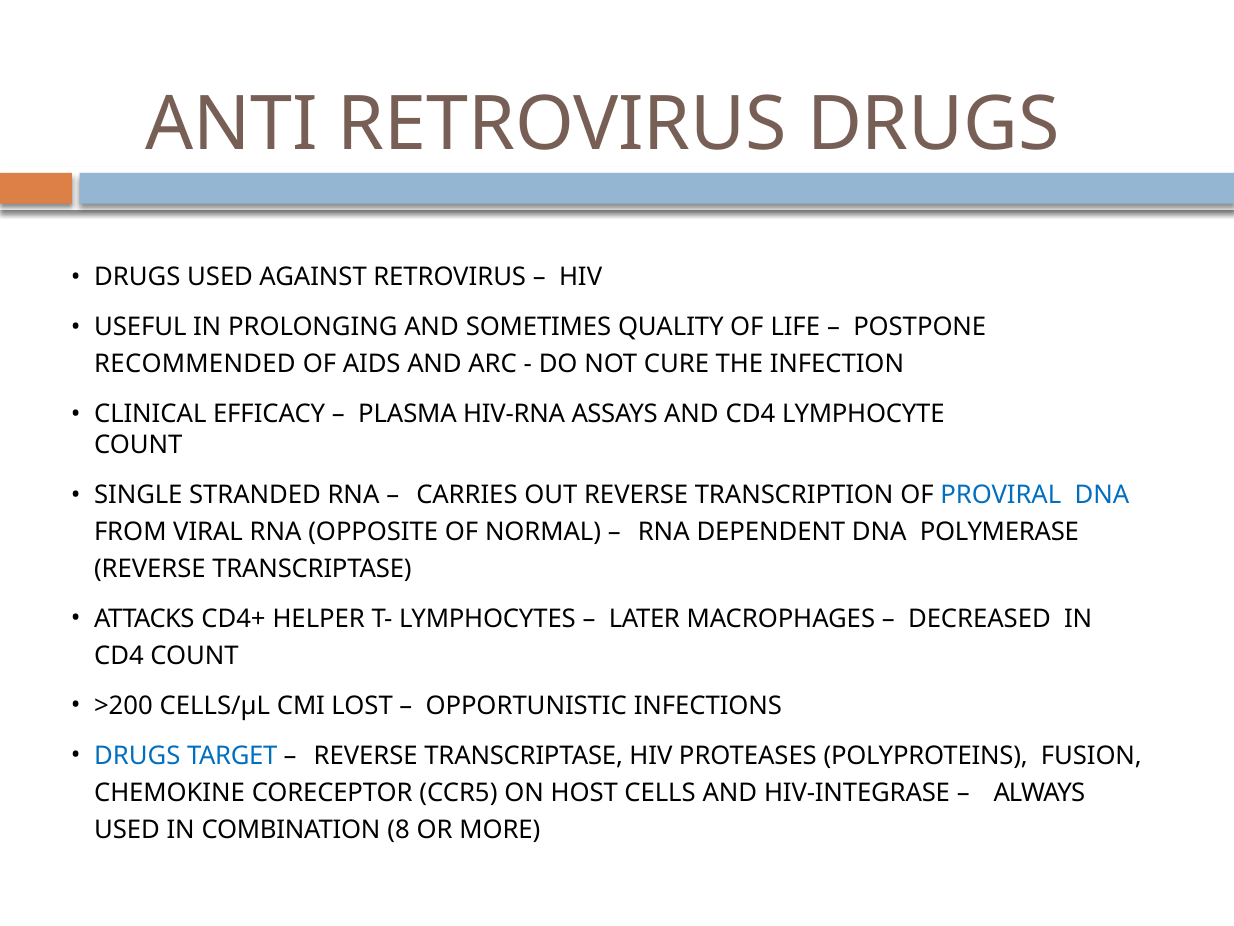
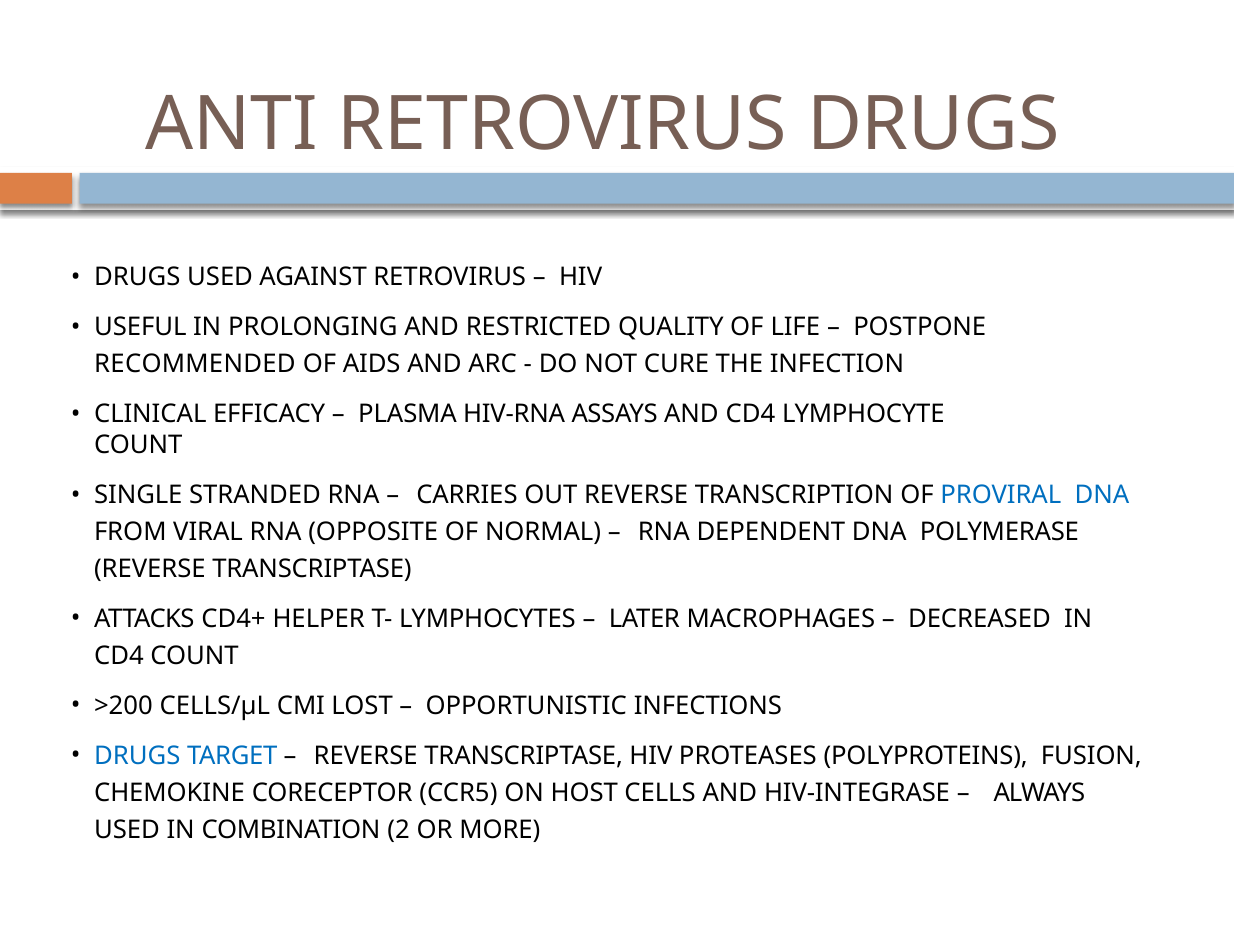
SOMETIMES: SOMETIMES -> RESTRICTED (539, 327)
8: 8 -> 2 (399, 829)
